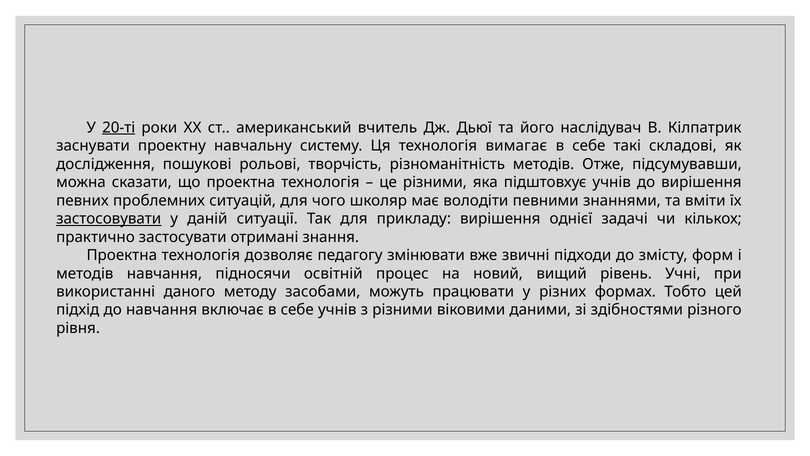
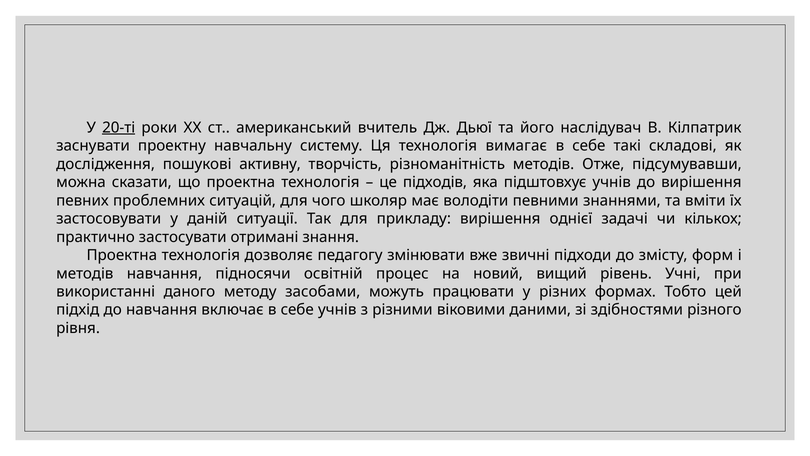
рольові: рольові -> активну (270, 164)
це різними: різними -> підходів (435, 182)
застосовувати underline: present -> none (109, 219)
